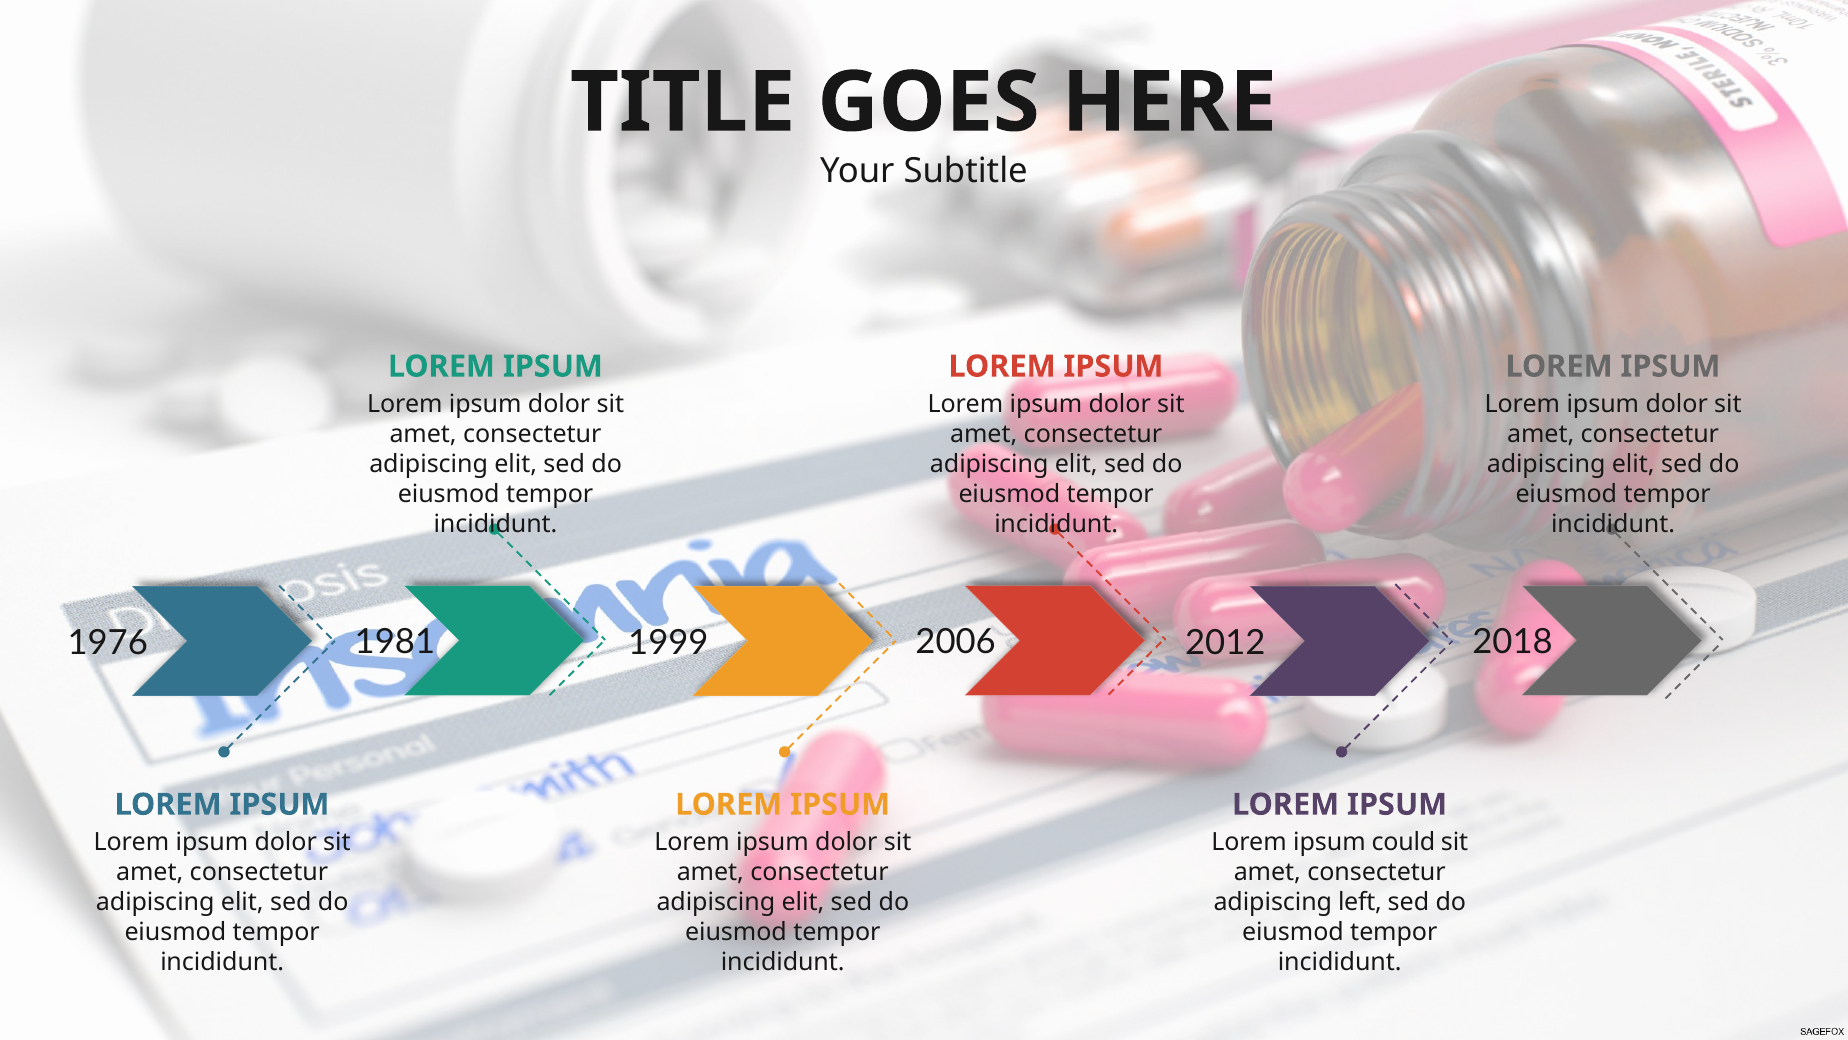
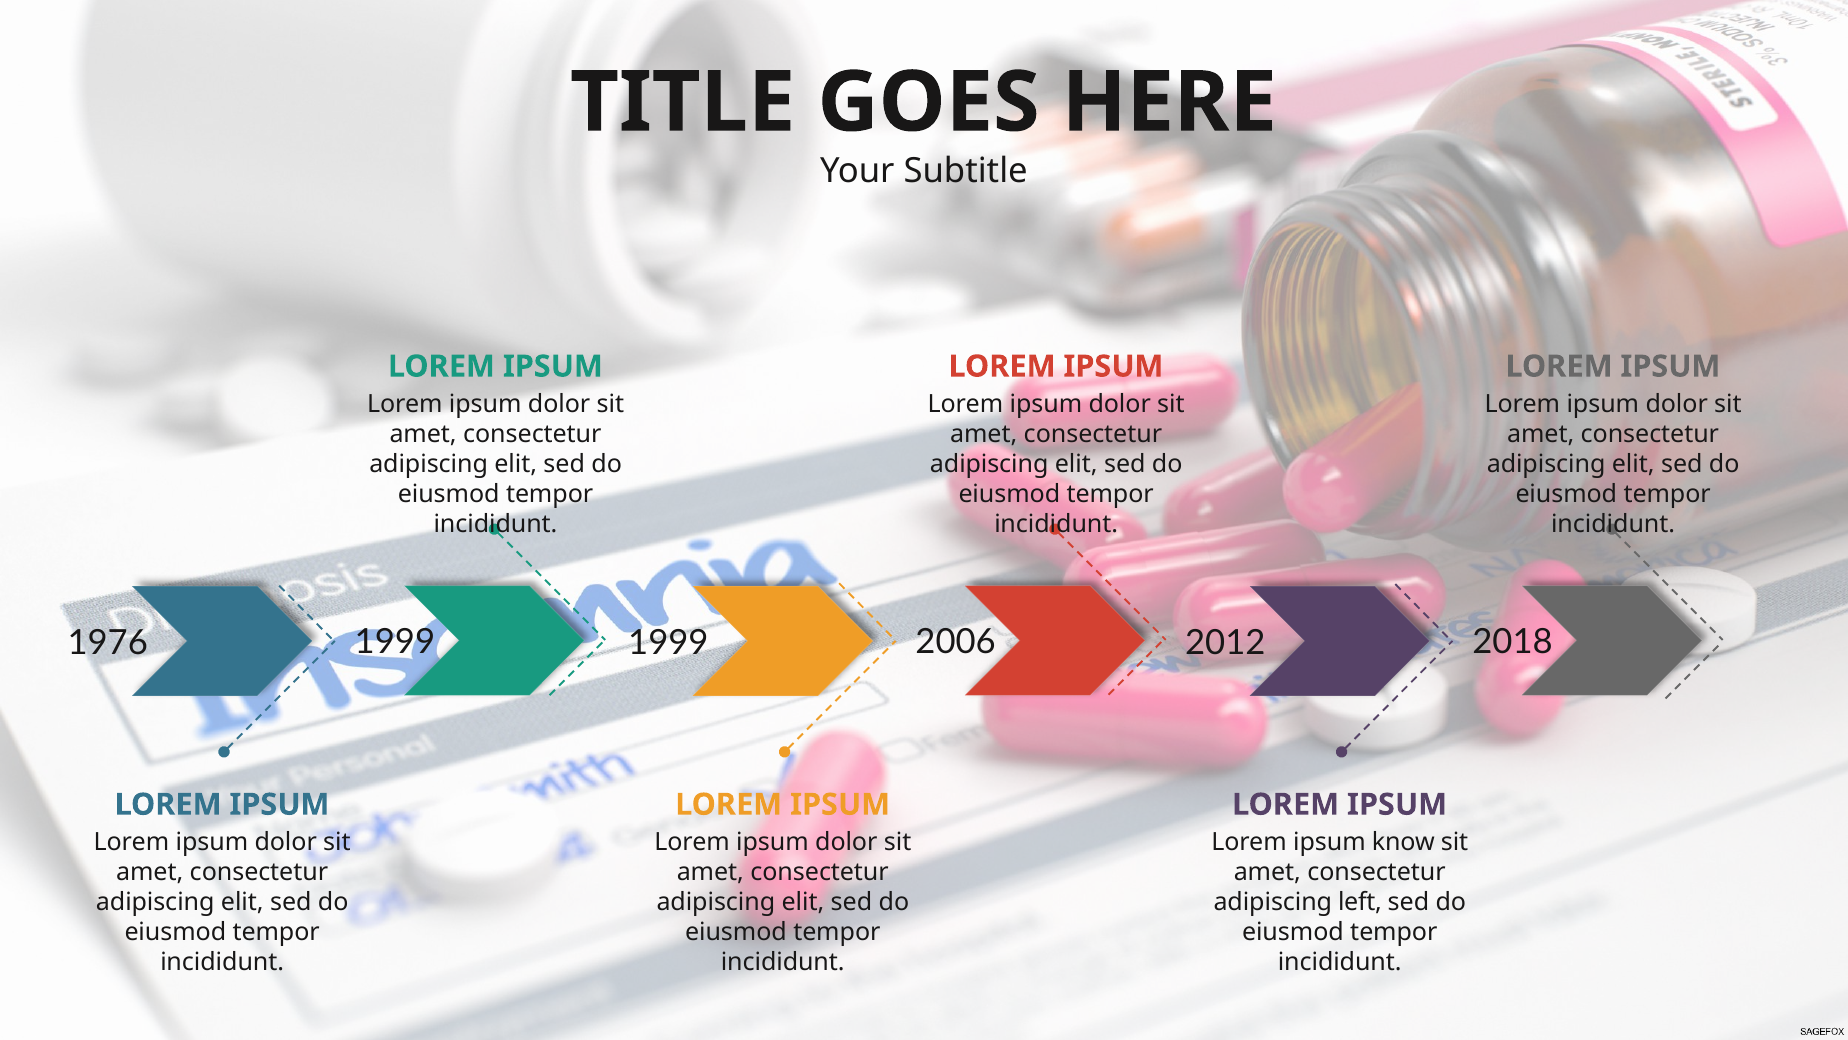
1976 1981: 1981 -> 1999 (395, 642)
could: could -> know (1403, 842)
